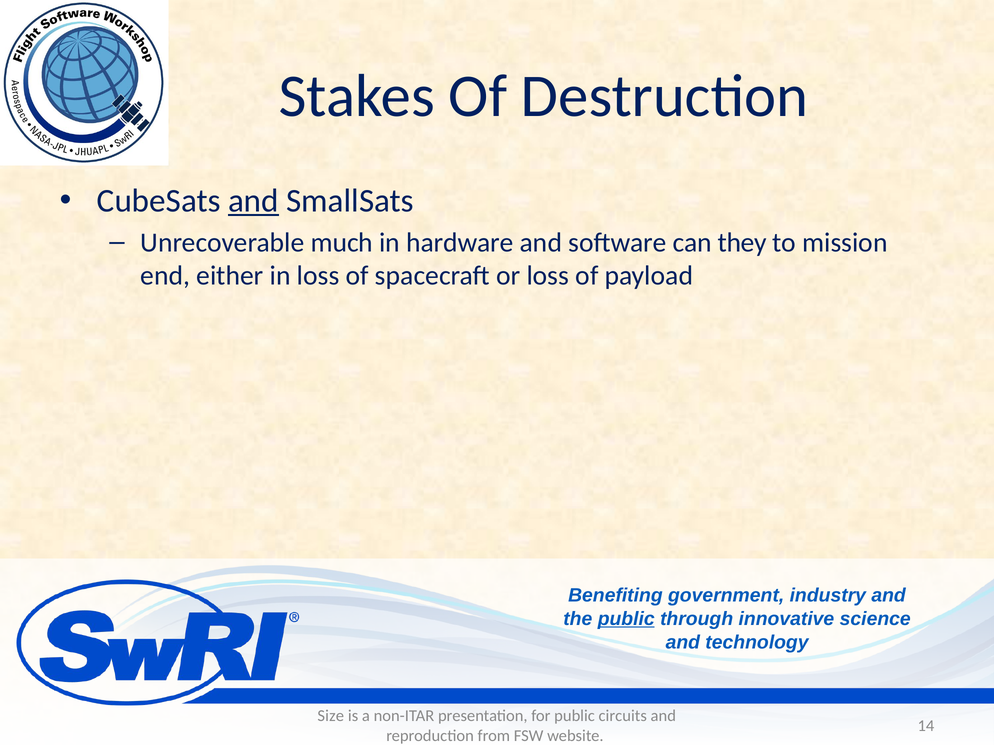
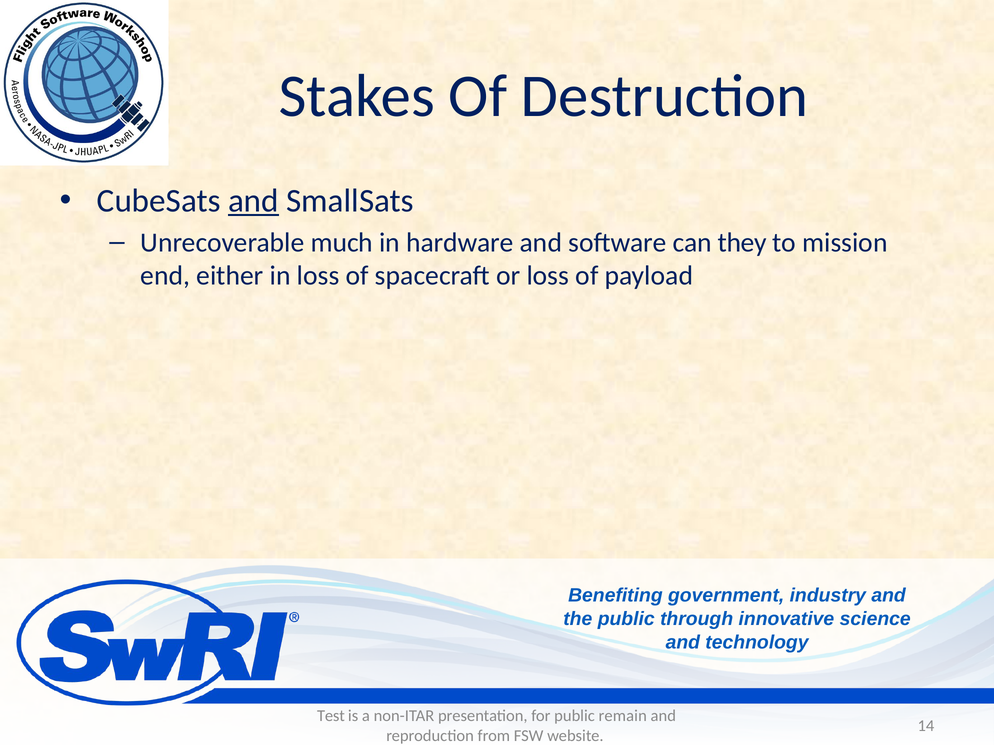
public underline: present -> none (626, 619)
Size: Size -> Test (331, 717)
circuits: circuits -> remain (623, 717)
